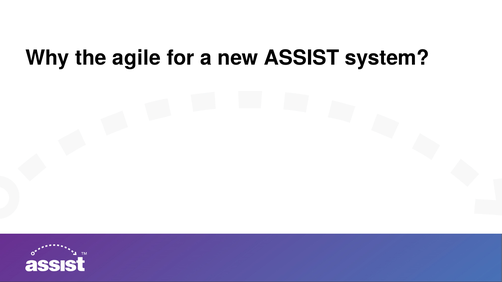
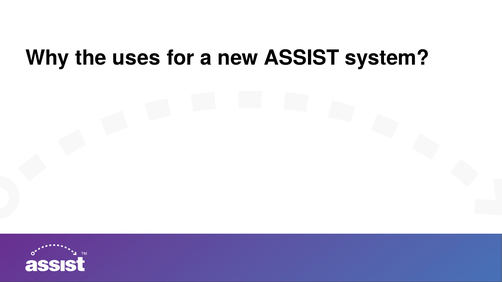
agile: agile -> uses (136, 58)
